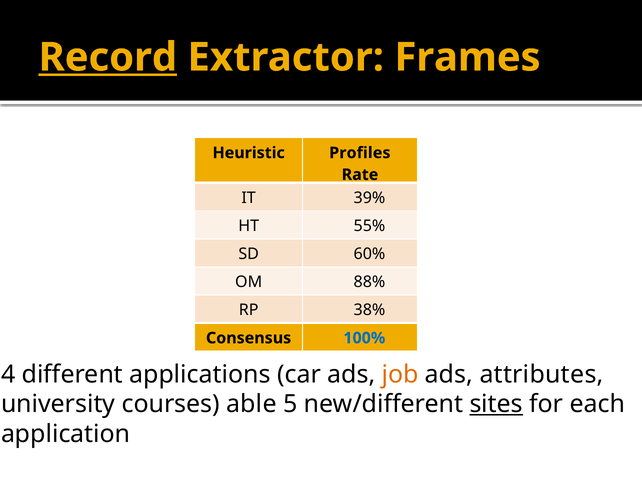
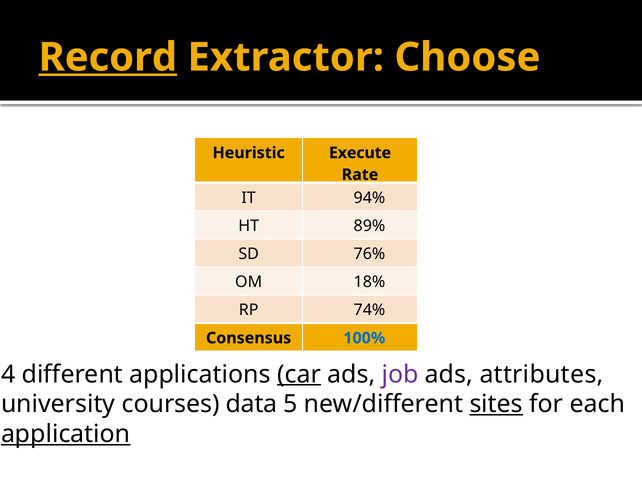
Frames: Frames -> Choose (467, 57)
Profiles: Profiles -> Execute (360, 153)
39%: 39% -> 94% (369, 198)
55%: 55% -> 89% (369, 226)
60%: 60% -> 76% (369, 254)
88%: 88% -> 18% (369, 282)
38%: 38% -> 74% (369, 310)
car underline: none -> present (299, 375)
job colour: orange -> purple (400, 375)
able: able -> data (252, 405)
application underline: none -> present (66, 435)
